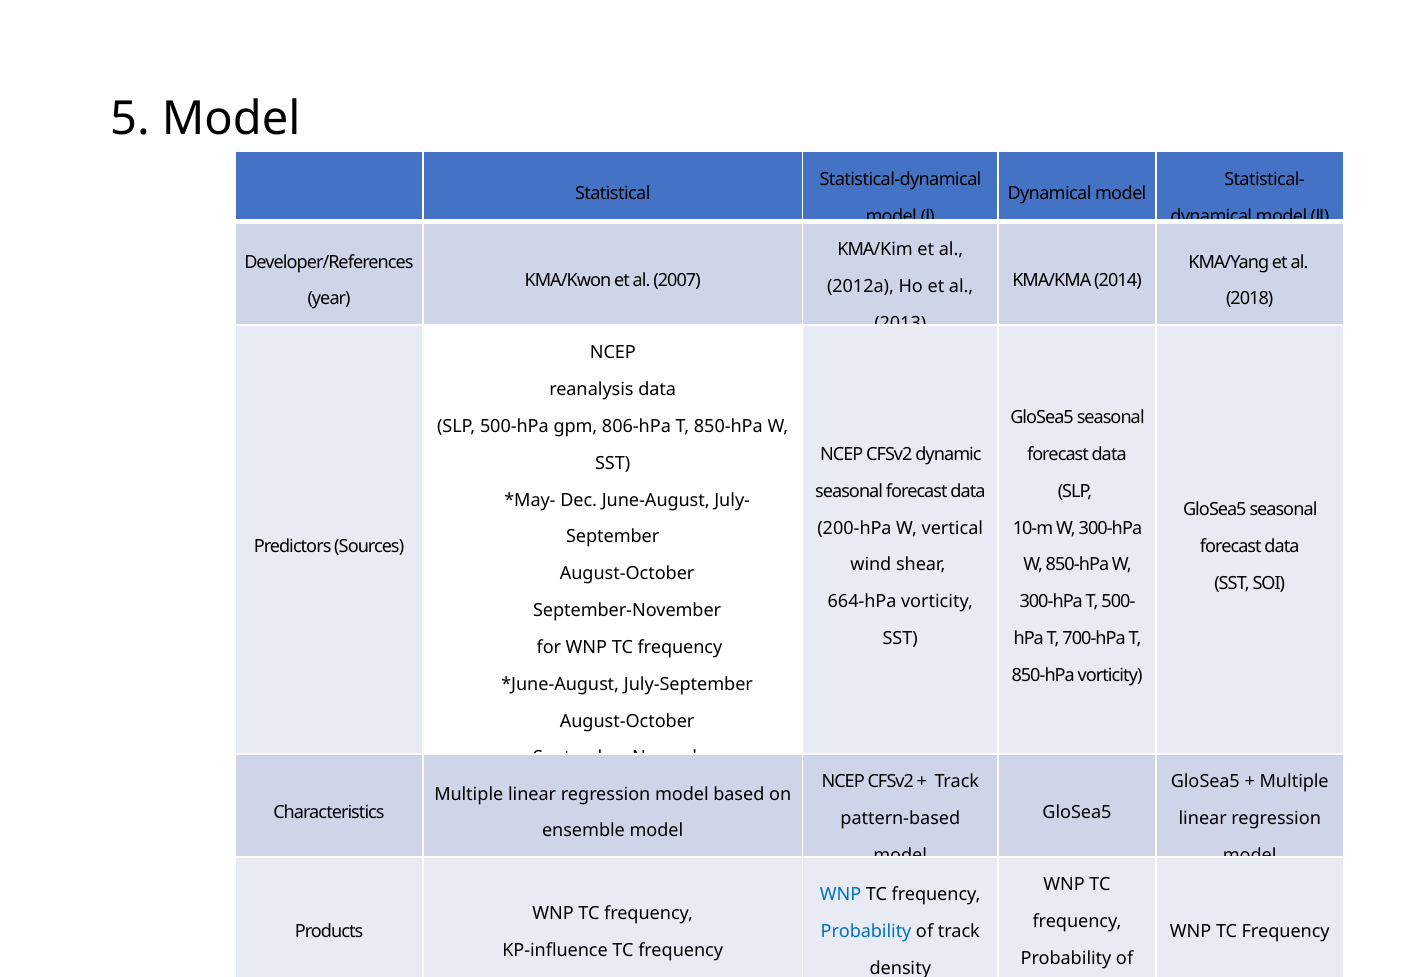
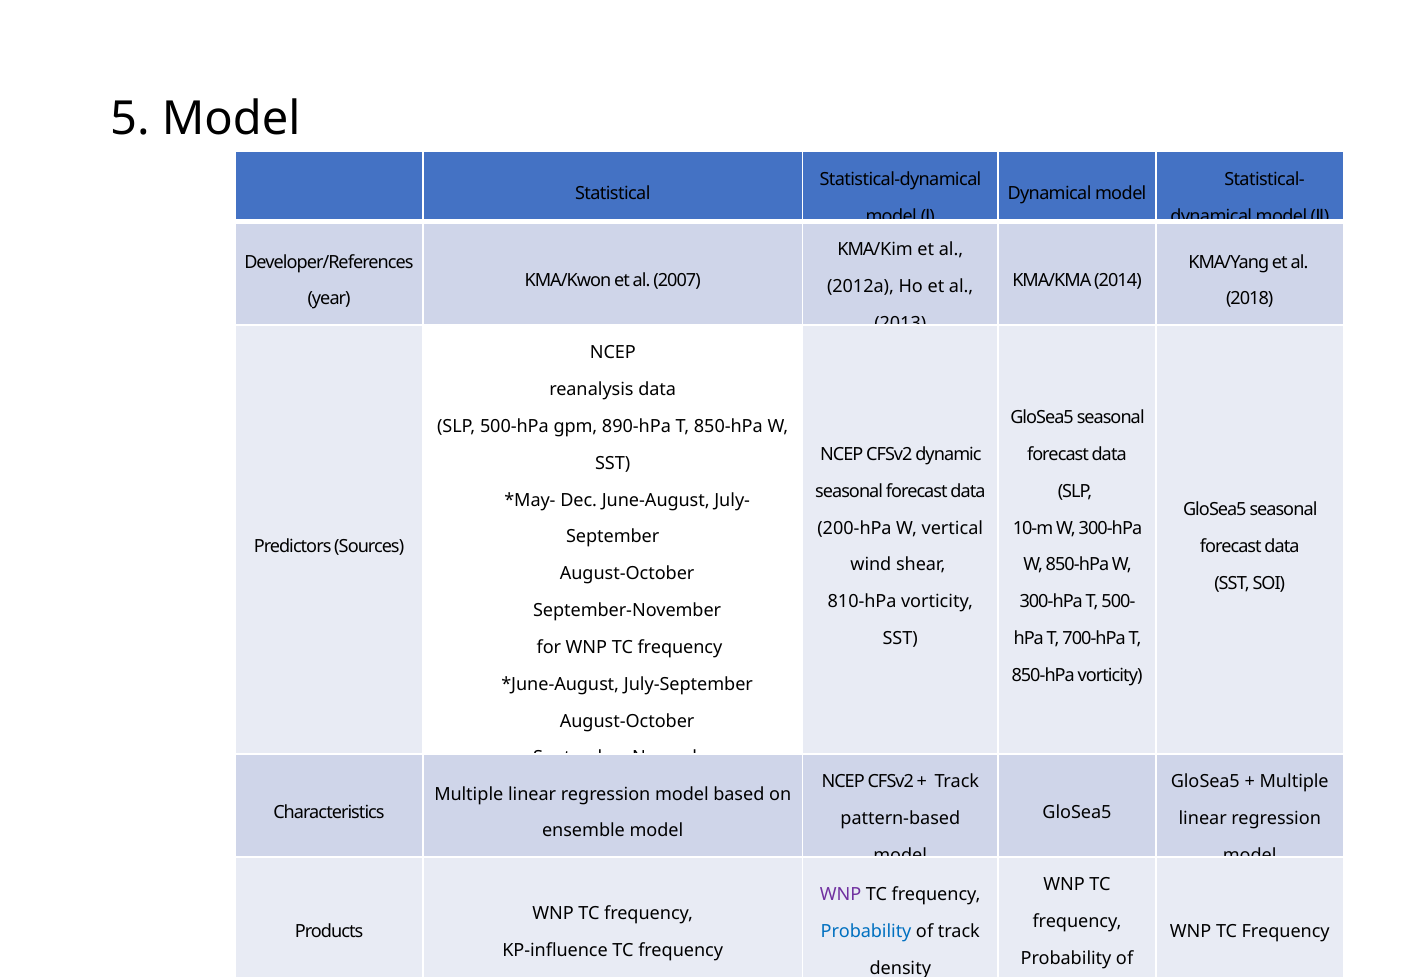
806-hPa: 806-hPa -> 890-hPa (636, 426)
664-hPa: 664-hPa -> 810-hPa (862, 602)
WNP colour: blue -> purple (841, 895)
